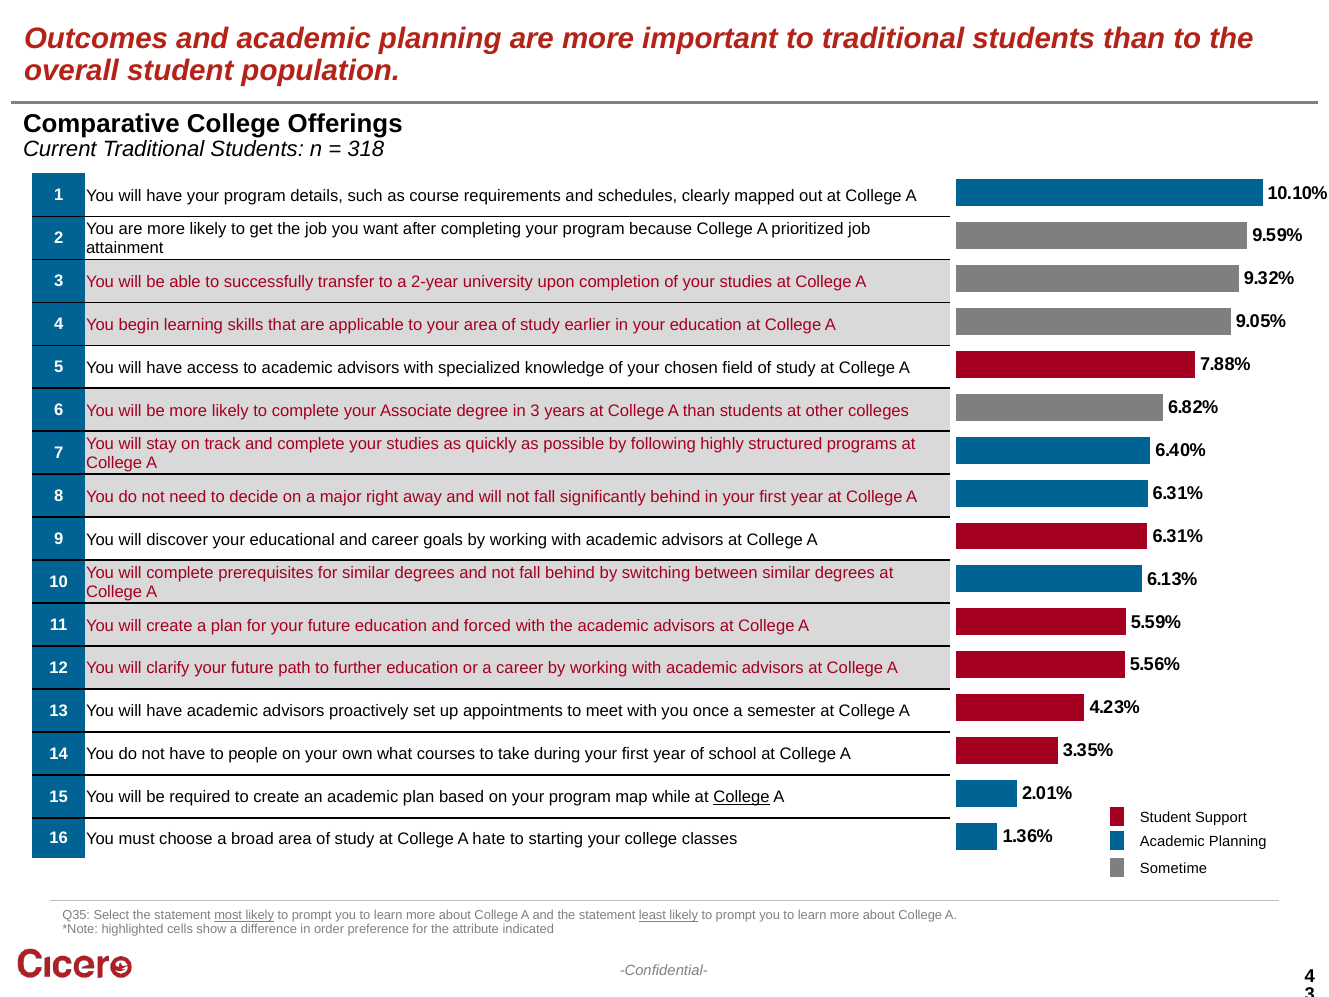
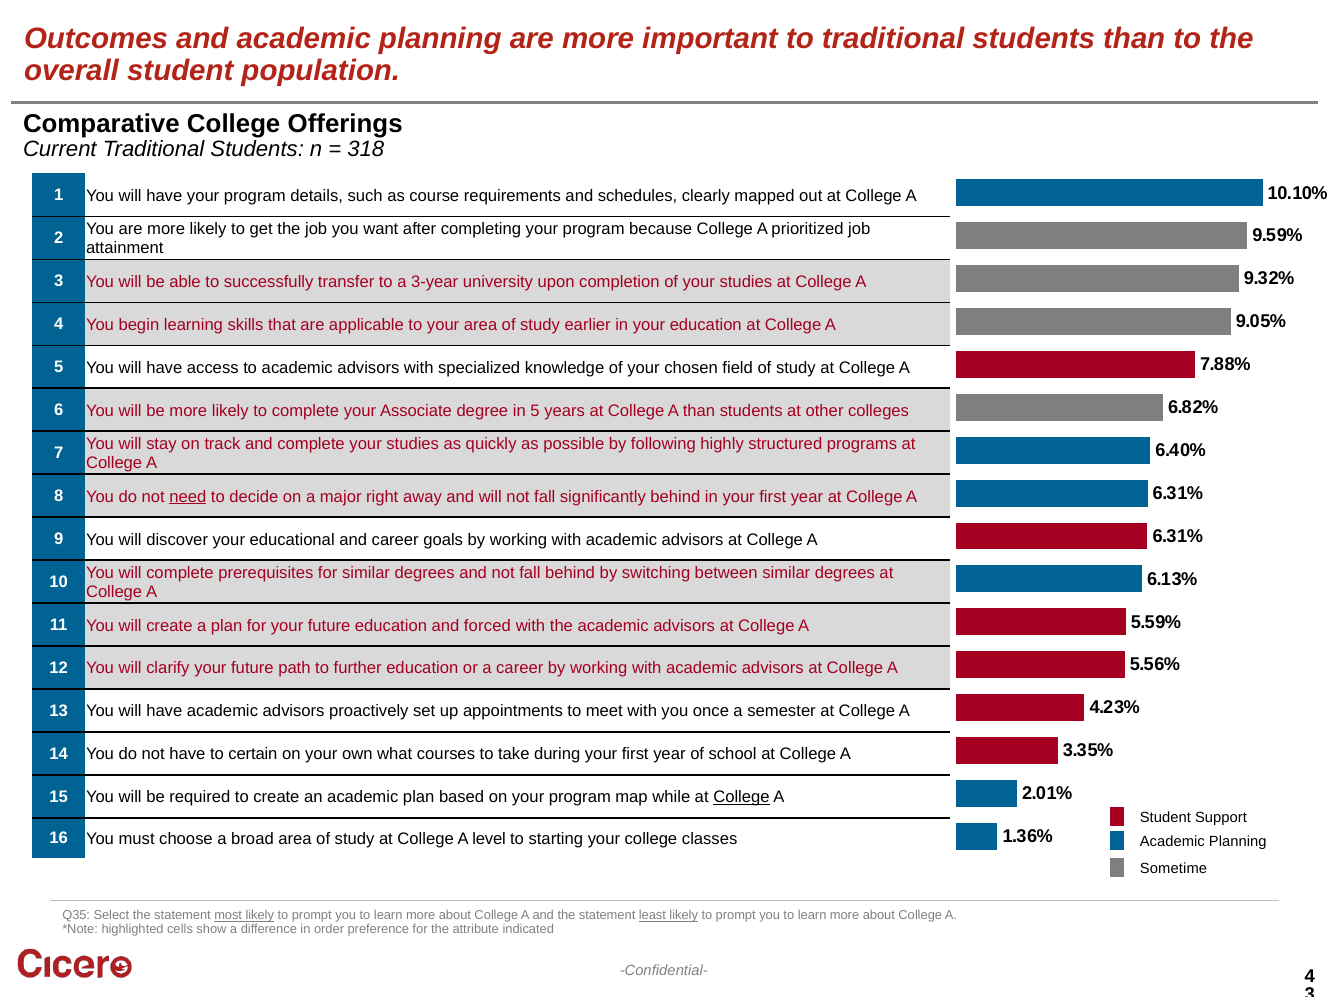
2-year: 2-year -> 3-year (435, 282)
in 3: 3 -> 5 (535, 411)
need underline: none -> present (188, 496)
people: people -> certain (253, 754)
hate: hate -> level (489, 839)
